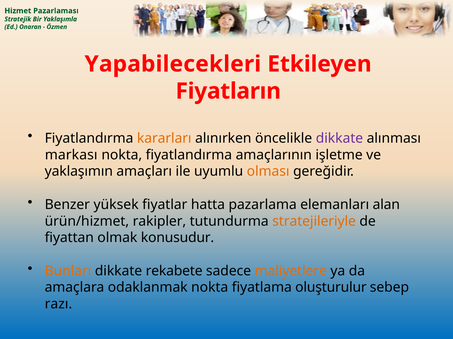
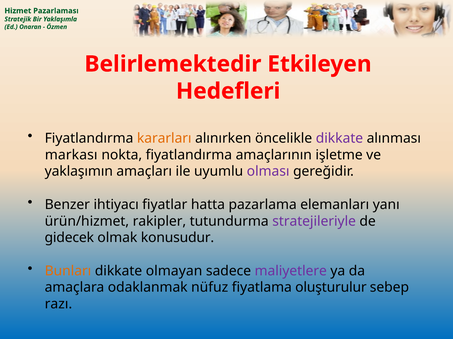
Yapabilecekleri: Yapabilecekleri -> Belirlemektedir (173, 64)
Fiyatların: Fiyatların -> Hedefleri (228, 91)
olması colour: orange -> purple (268, 172)
yüksek: yüksek -> ihtiyacı (116, 205)
alan: alan -> yanı (386, 205)
stratejileriyle colour: orange -> purple (314, 222)
fiyattan: fiyattan -> gidecek (69, 238)
rekabete: rekabete -> olmayan (174, 271)
maliyetlere colour: orange -> purple (291, 271)
odaklanmak nokta: nokta -> nüfuz (210, 288)
